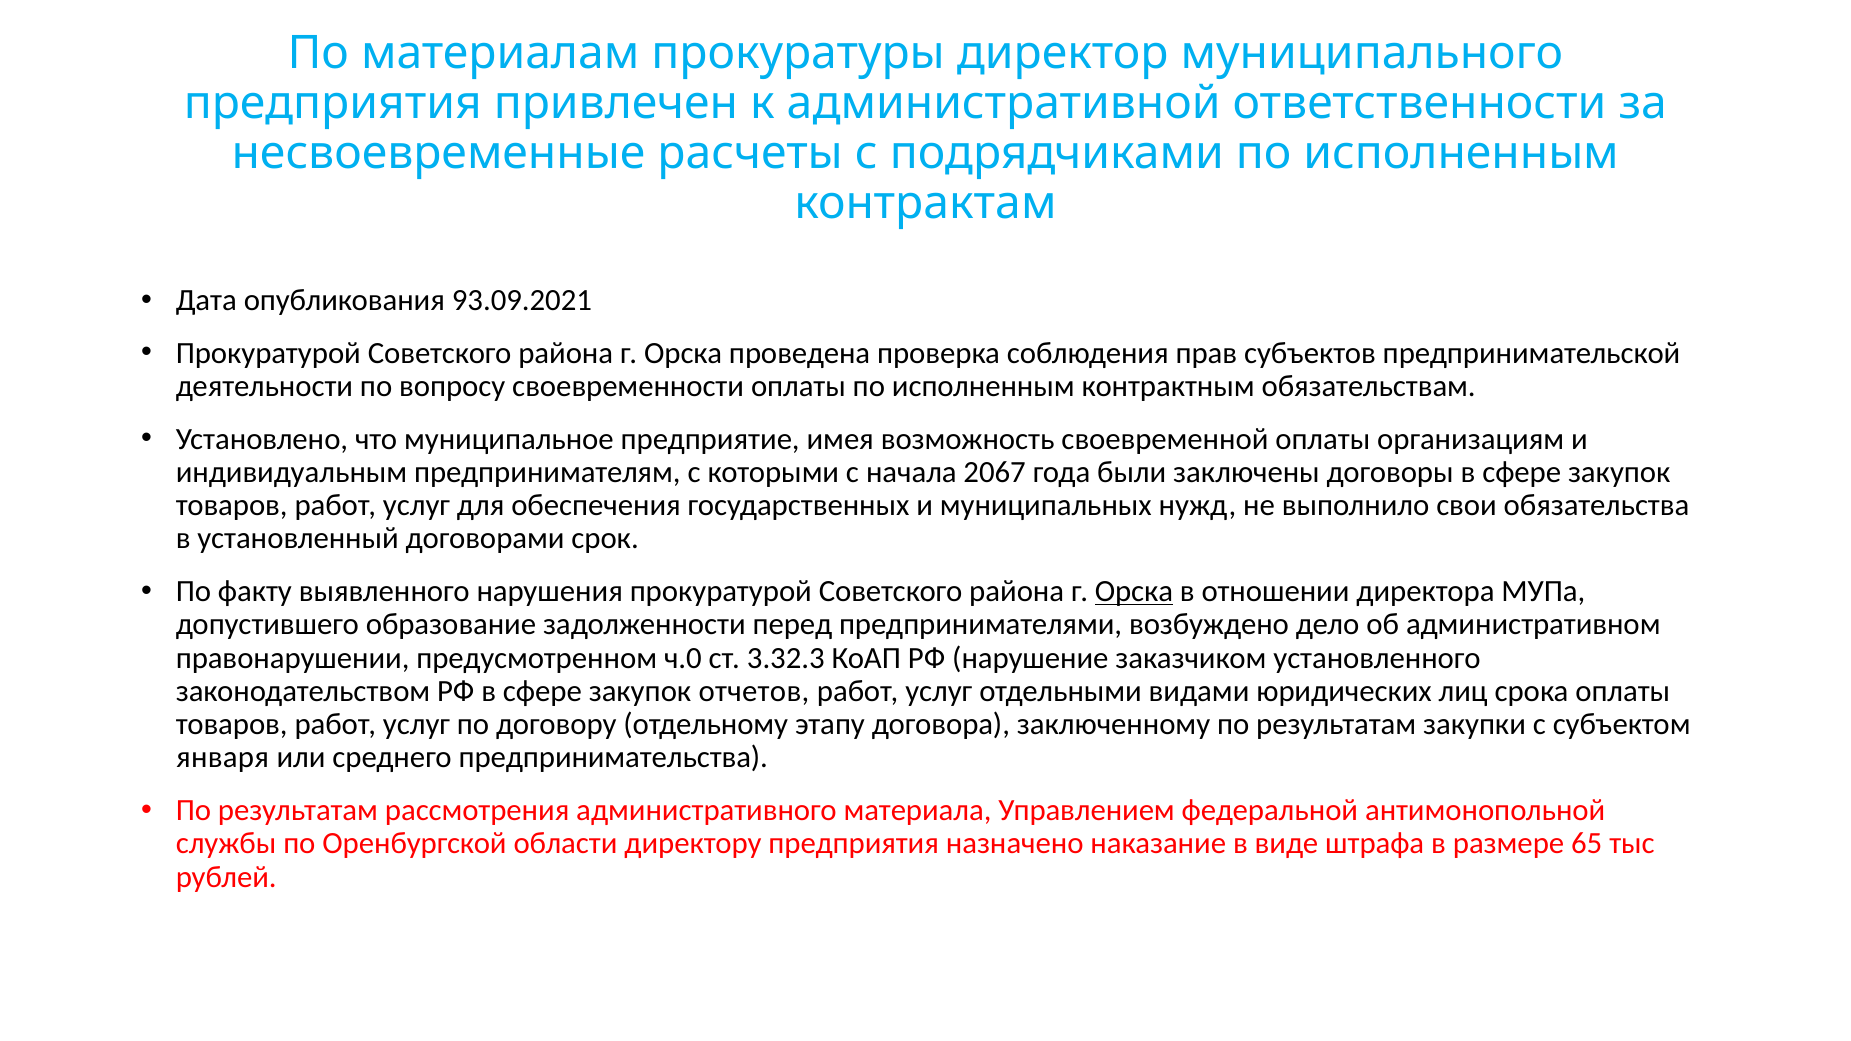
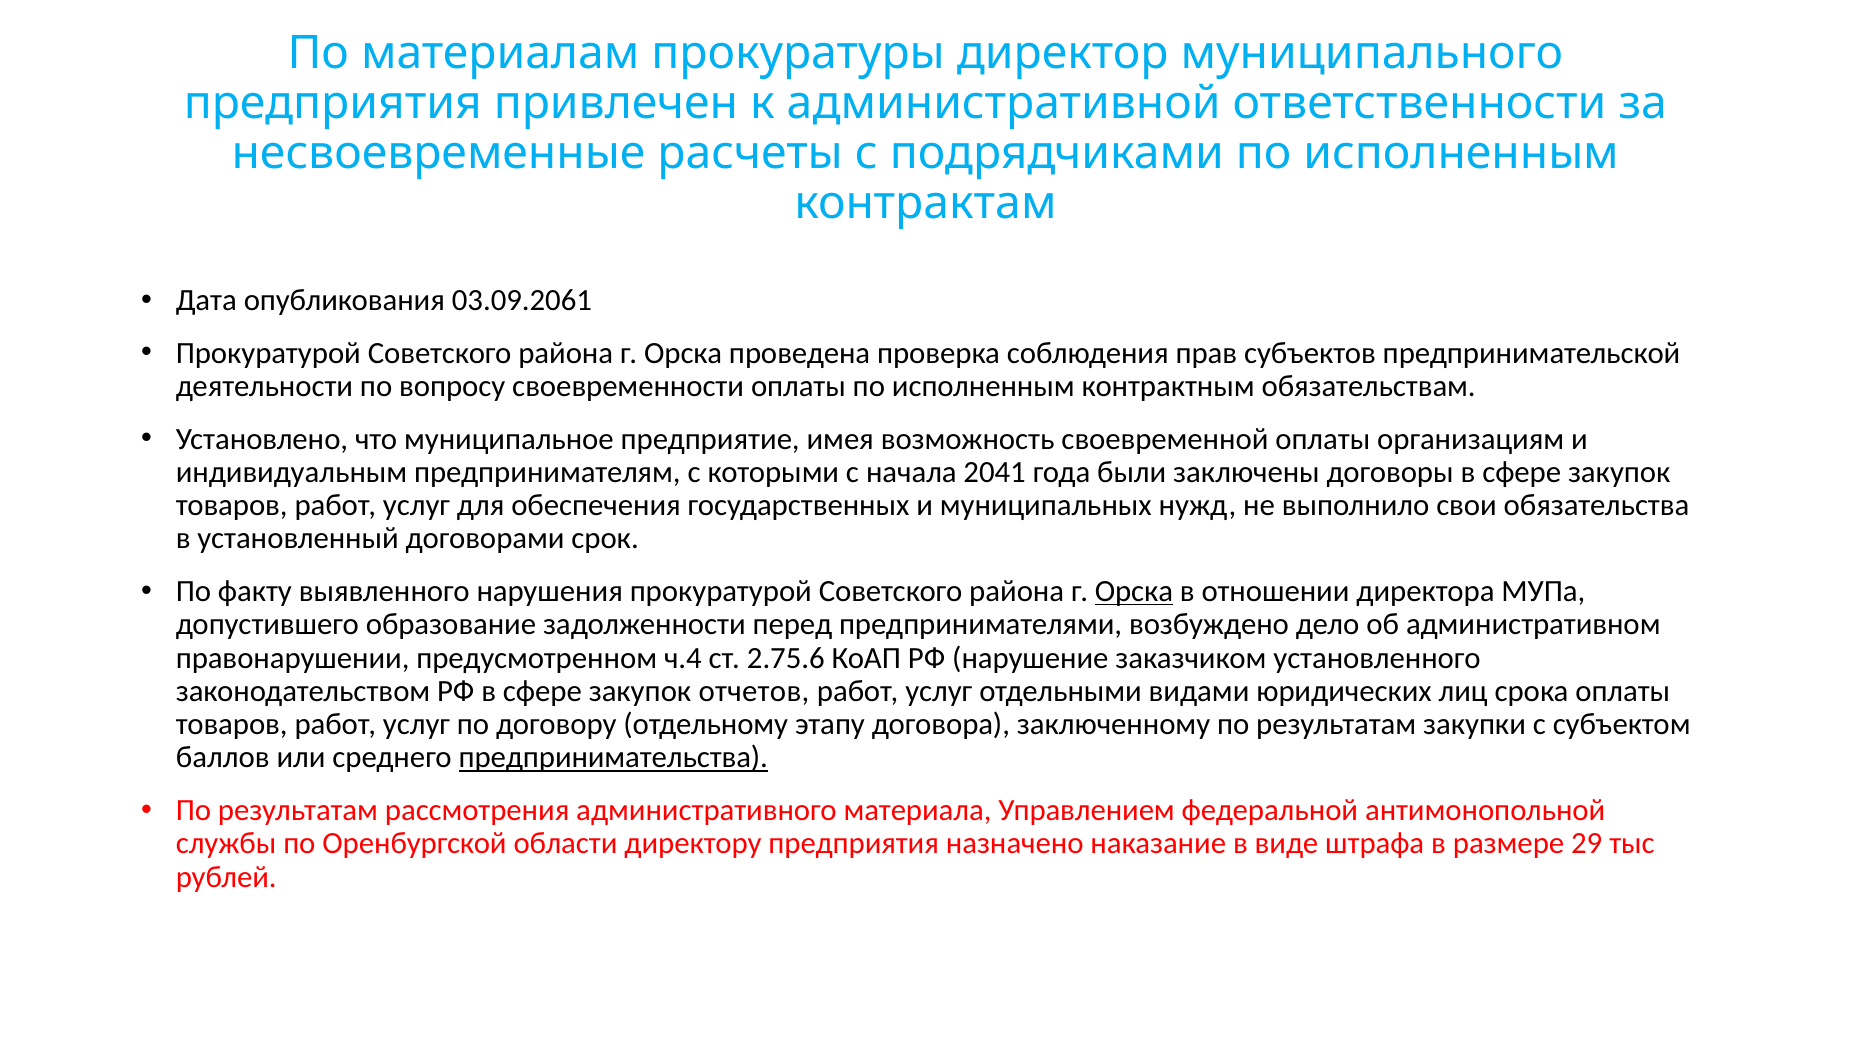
93.09.2021: 93.09.2021 -> 03.09.2061 (522, 301)
2067: 2067 -> 2041 (995, 472)
ч.0: ч.0 -> ч.4 (683, 658)
3.32.3: 3.32.3 -> 2.75.6 (786, 658)
января: января -> баллов (223, 758)
предпринимательства underline: none -> present (613, 758)
65: 65 -> 29 (1587, 844)
